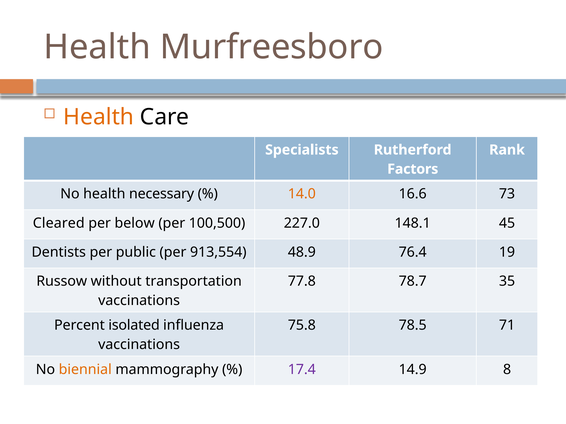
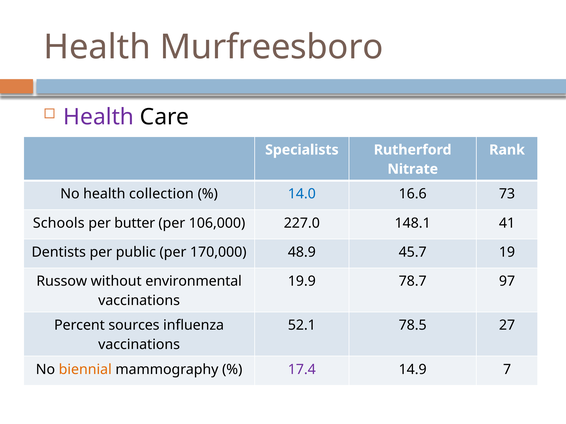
Health colour: orange -> purple (99, 117)
Factors: Factors -> Nitrate (413, 169)
necessary: necessary -> collection (161, 194)
14.0 colour: orange -> blue (302, 194)
Cleared: Cleared -> Schools (59, 223)
below: below -> butter (135, 223)
100,500: 100,500 -> 106,000 (217, 223)
45: 45 -> 41 (507, 223)
913,554: 913,554 -> 170,000 (218, 252)
76.4: 76.4 -> 45.7 (413, 252)
transportation: transportation -> environmental (194, 281)
77.8: 77.8 -> 19.9 (302, 281)
35: 35 -> 97 (507, 281)
isolated: isolated -> sources (134, 326)
75.8: 75.8 -> 52.1 (302, 326)
71: 71 -> 27 (507, 326)
8: 8 -> 7 (507, 370)
